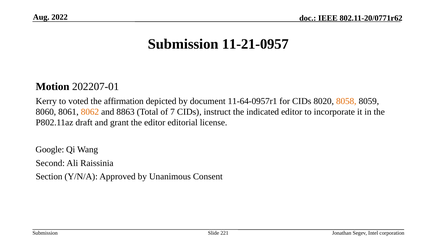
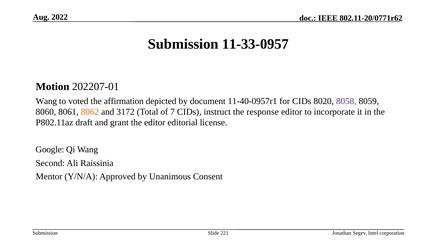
11-21-0957: 11-21-0957 -> 11-33-0957 (255, 44)
Kerry: Kerry -> Wang (46, 101)
11-64-0957r1: 11-64-0957r1 -> 11-40-0957r1 (252, 101)
8058 colour: orange -> purple (346, 101)
8863: 8863 -> 3172 (126, 112)
indicated: indicated -> response (263, 112)
Section: Section -> Mentor (49, 177)
